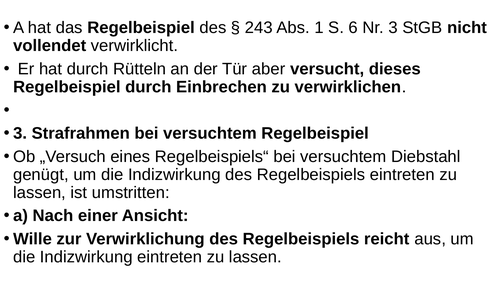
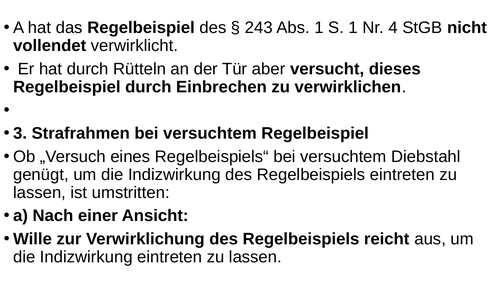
S 6: 6 -> 1 (353, 28)
3: 3 -> 4 (393, 28)
